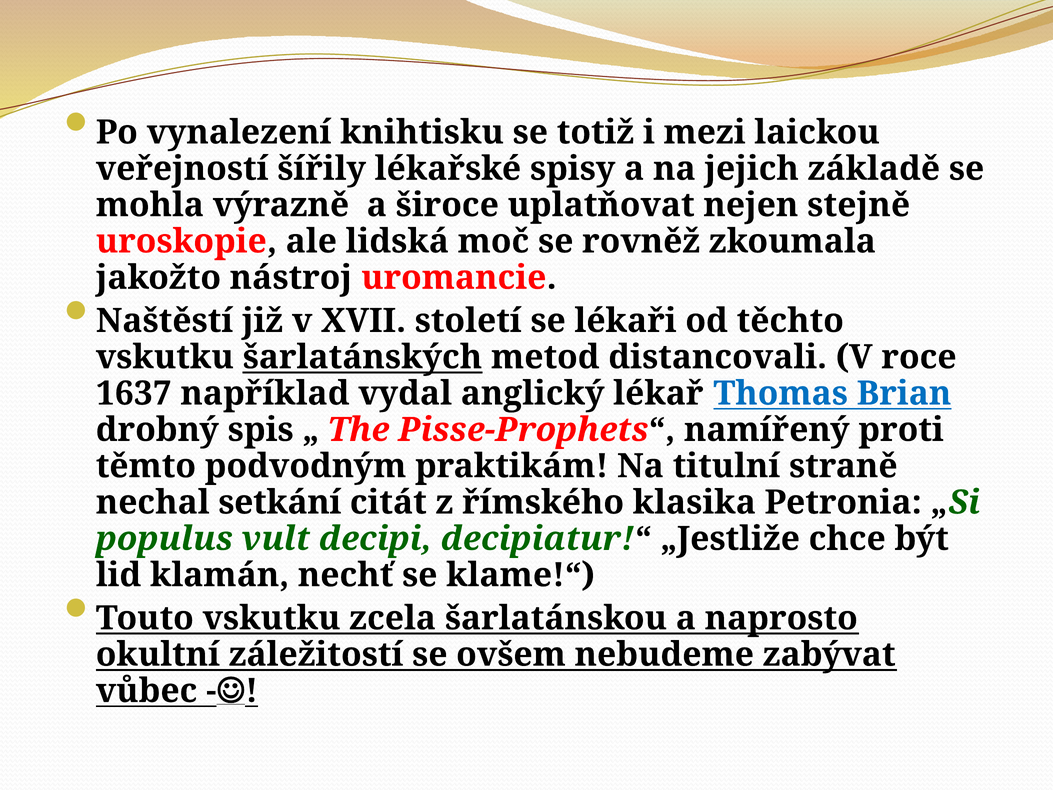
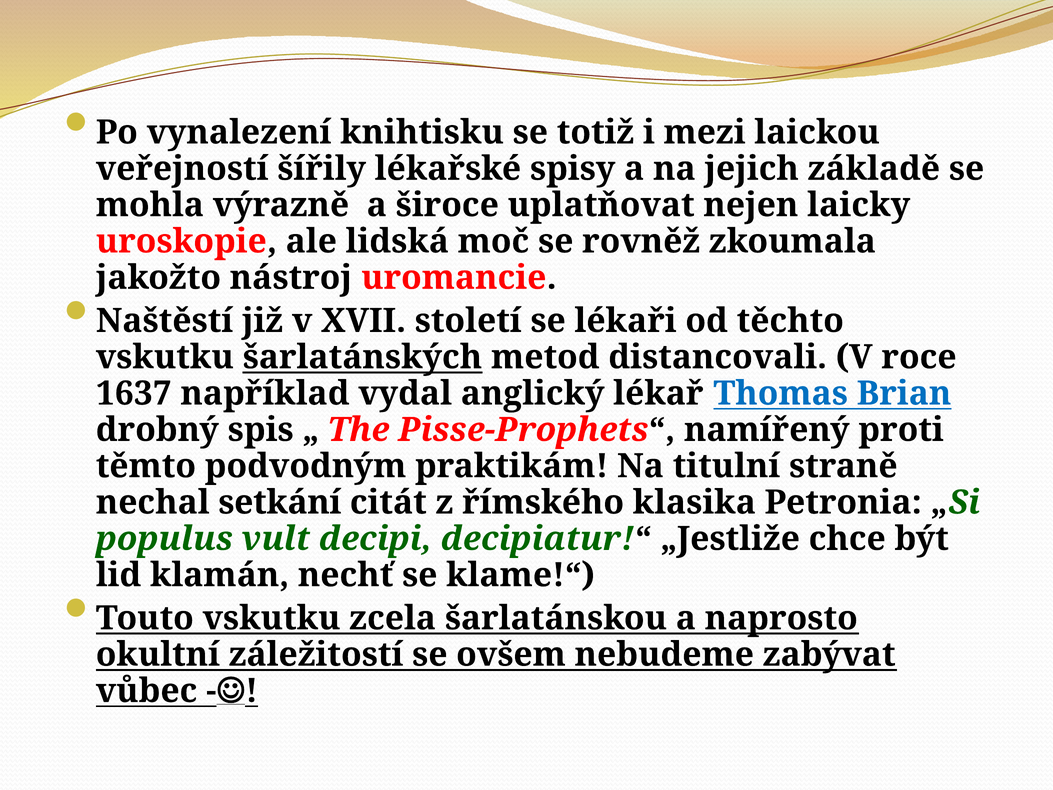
stejně: stejně -> laicky (859, 205)
